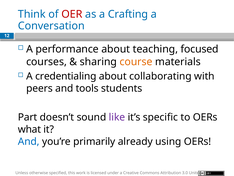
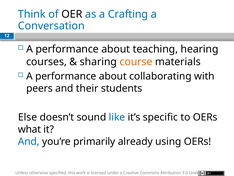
OER colour: red -> black (72, 14)
focused: focused -> hearing (200, 49)
credentialing: credentialing -> performance (66, 76)
tools: tools -> their (87, 88)
Part: Part -> Else (28, 117)
like colour: purple -> blue (117, 117)
